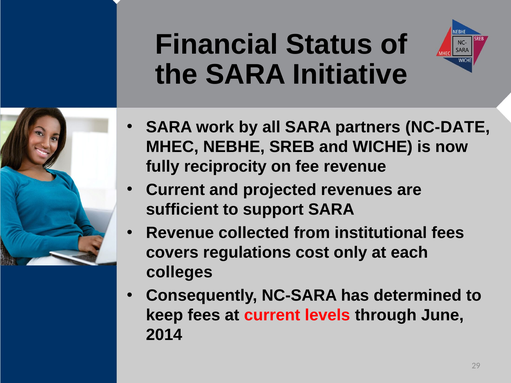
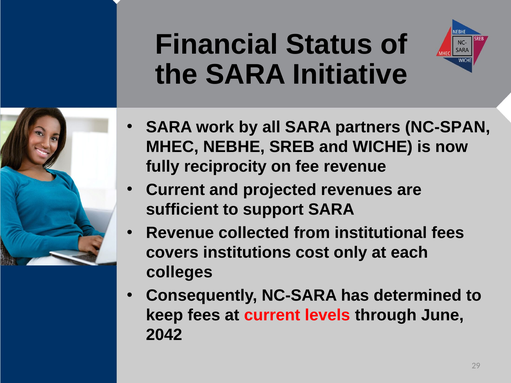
NC-DATE: NC-DATE -> NC-SPAN (448, 127)
regulations: regulations -> institutions (247, 253)
2014: 2014 -> 2042 (164, 335)
